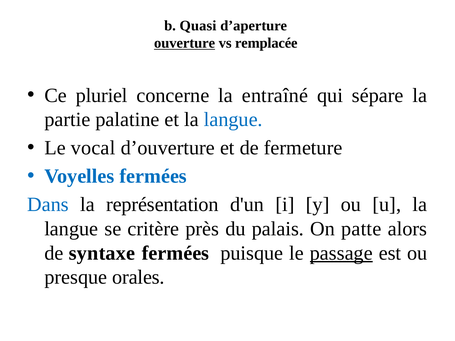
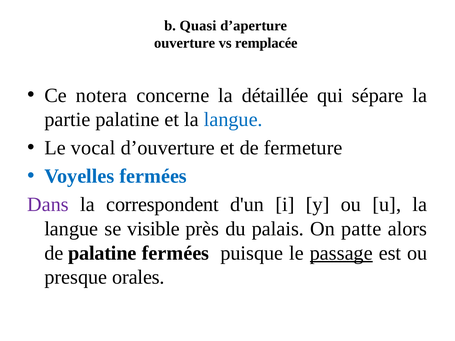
ouverture underline: present -> none (185, 43)
pluriel: pluriel -> notera (102, 95)
entraîné: entraîné -> détaillée (275, 95)
Dans colour: blue -> purple (48, 205)
représentation: représentation -> correspondent (162, 205)
critère: critère -> visible (154, 229)
de syntaxe: syntaxe -> palatine (102, 253)
